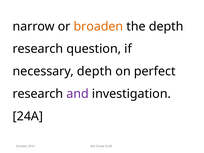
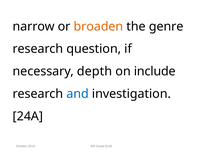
the depth: depth -> genre (166, 26)
perfect: perfect -> include (155, 71)
and colour: purple -> blue (78, 94)
